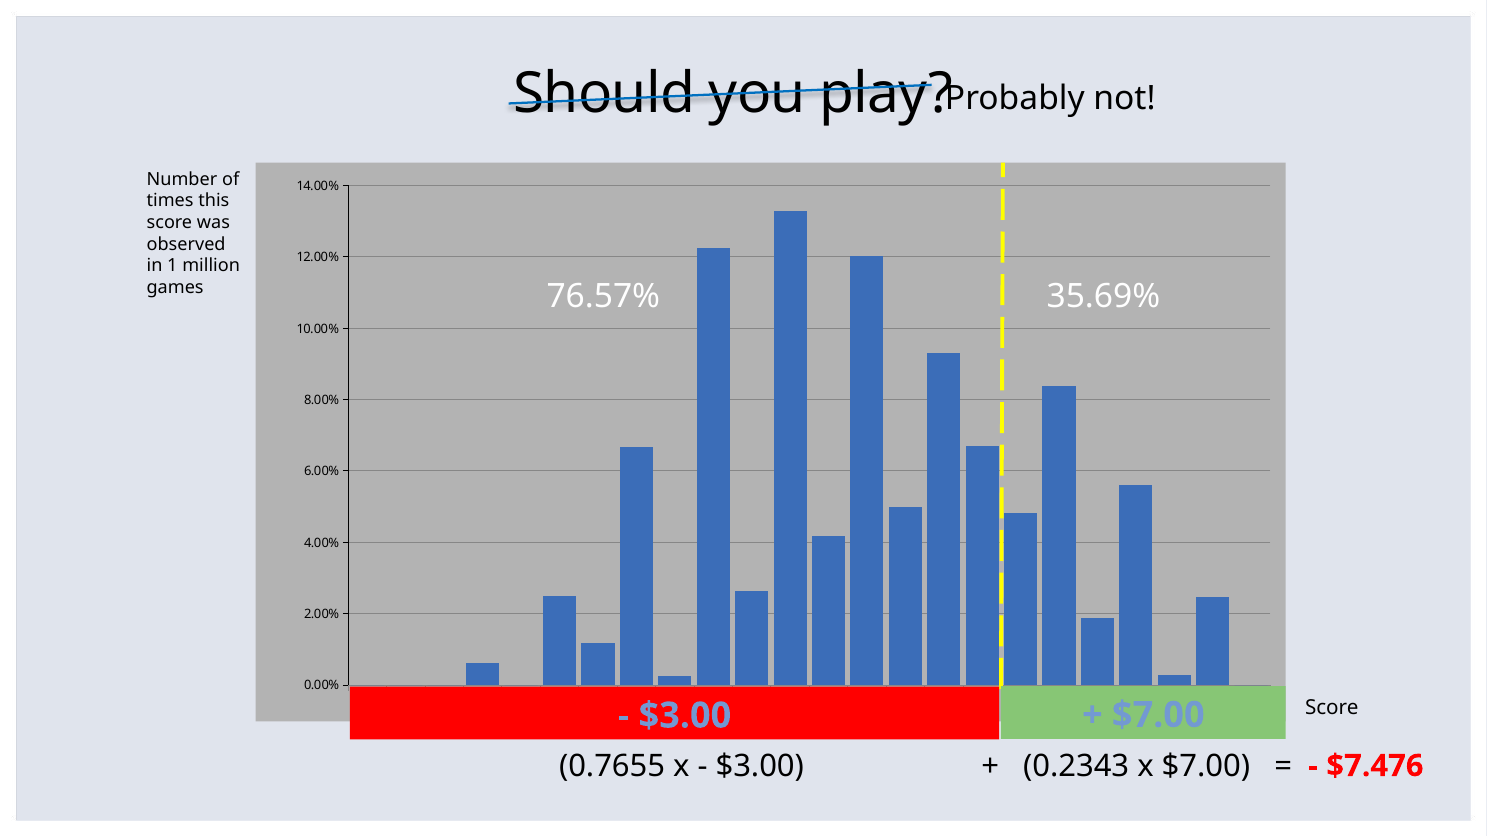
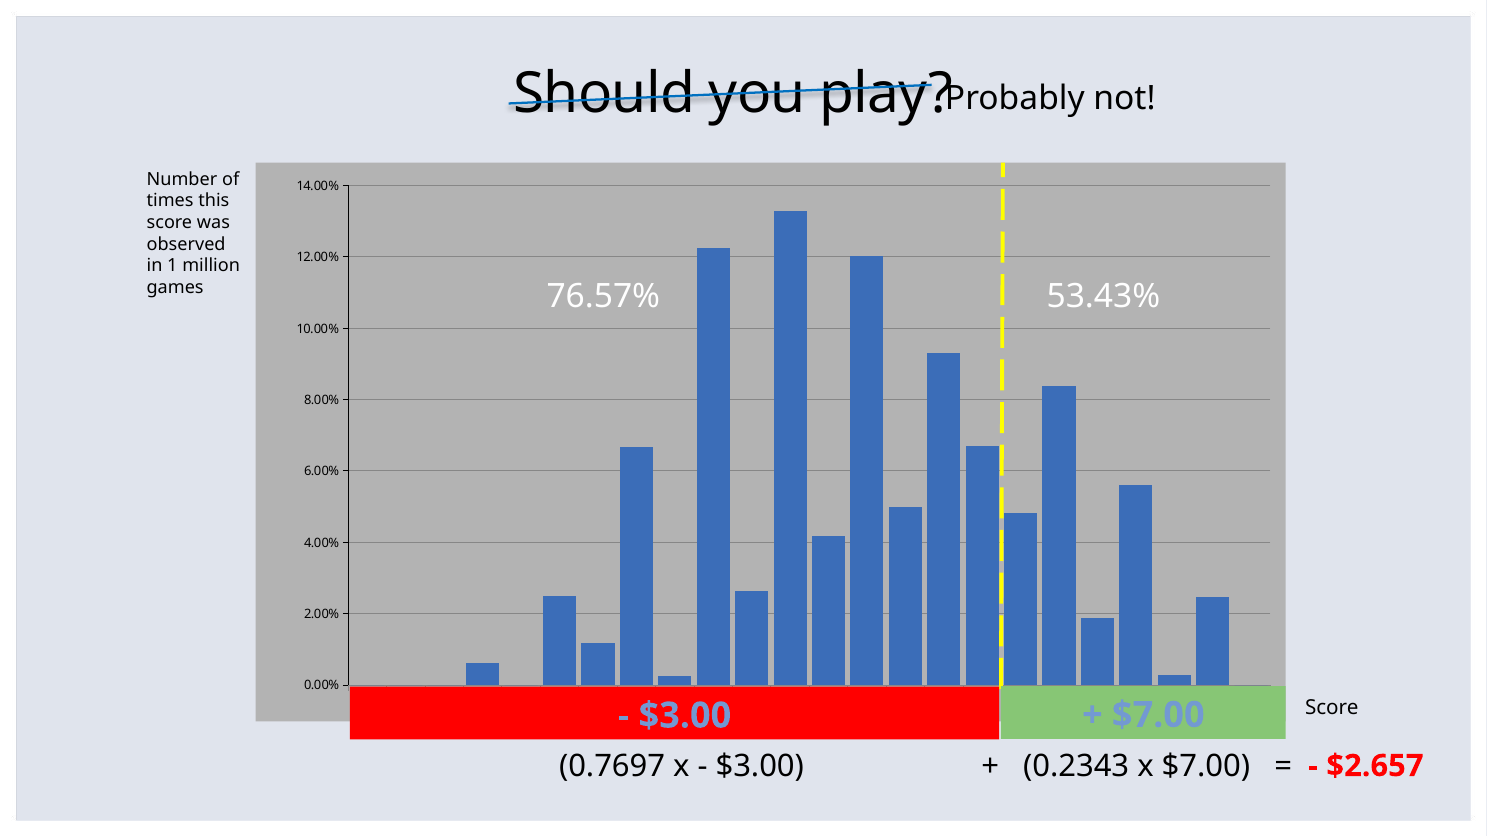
35.69%: 35.69% -> 53.43% (1103, 297)
0.7655: 0.7655 -> 0.7697 (612, 766)
$7.476: $7.476 -> $2.657 (1375, 766)
